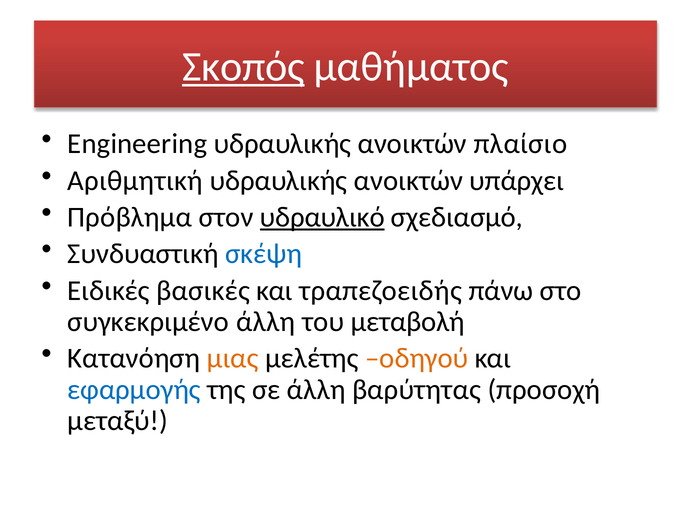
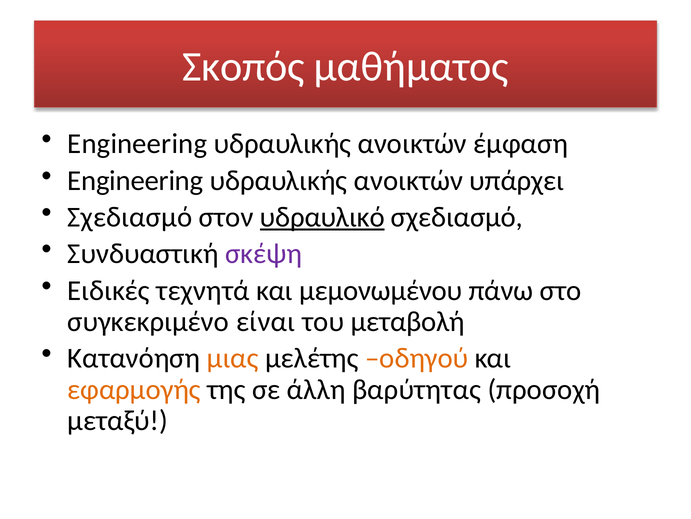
Σκοπός underline: present -> none (243, 67)
πλαίσιο: πλαίσιο -> έμφαση (521, 144)
Αριθμητική: Αριθμητική -> Engineering (135, 180)
Πρόβλημα: Πρόβλημα -> Σχεδιασμό (130, 217)
σκέψη colour: blue -> purple (264, 254)
βασικές: βασικές -> τεχνητά (203, 290)
τραπεζοειδής: τραπεζοειδής -> μεμονωμένου (381, 290)
συγκεκριμένο άλλη: άλλη -> είναι (266, 321)
εφαρμογής colour: blue -> orange (134, 389)
